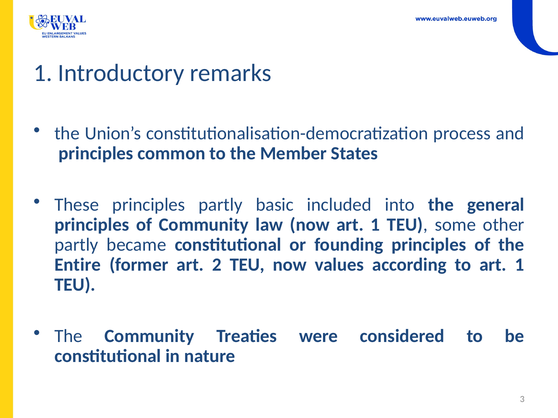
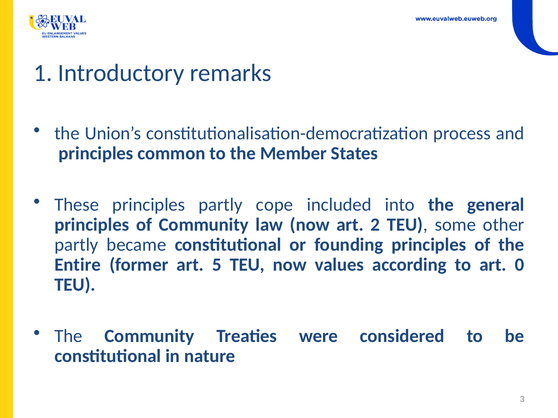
basic: basic -> cope (275, 205)
now art 1: 1 -> 2 (375, 225)
2: 2 -> 5 (217, 265)
to art 1: 1 -> 0 (520, 265)
